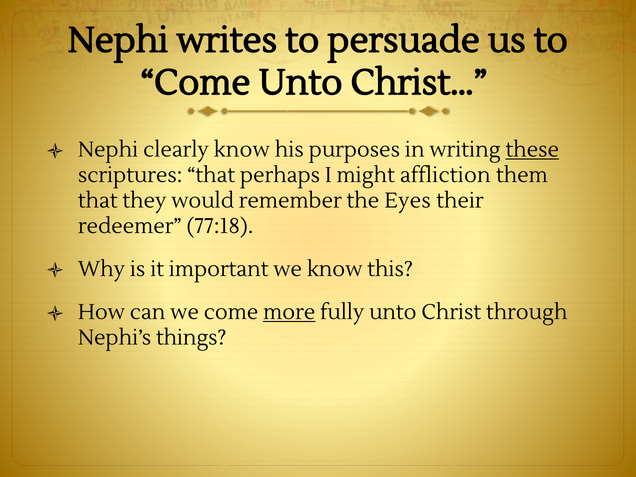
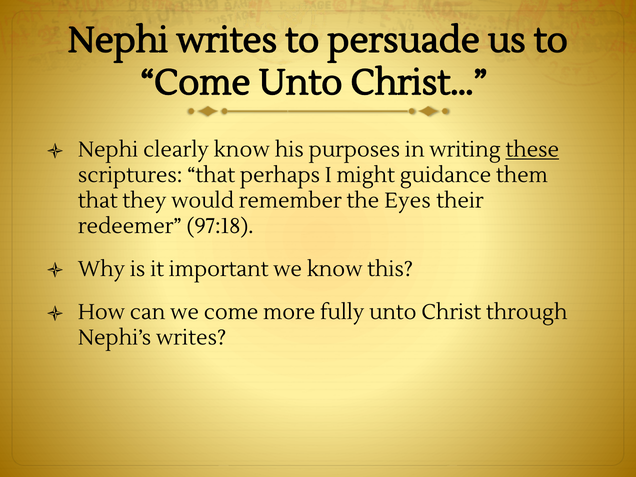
affliction: affliction -> guidance (445, 175)
77:18: 77:18 -> 97:18 (220, 226)
more underline: present -> none (289, 312)
Nephi’s things: things -> writes (191, 338)
